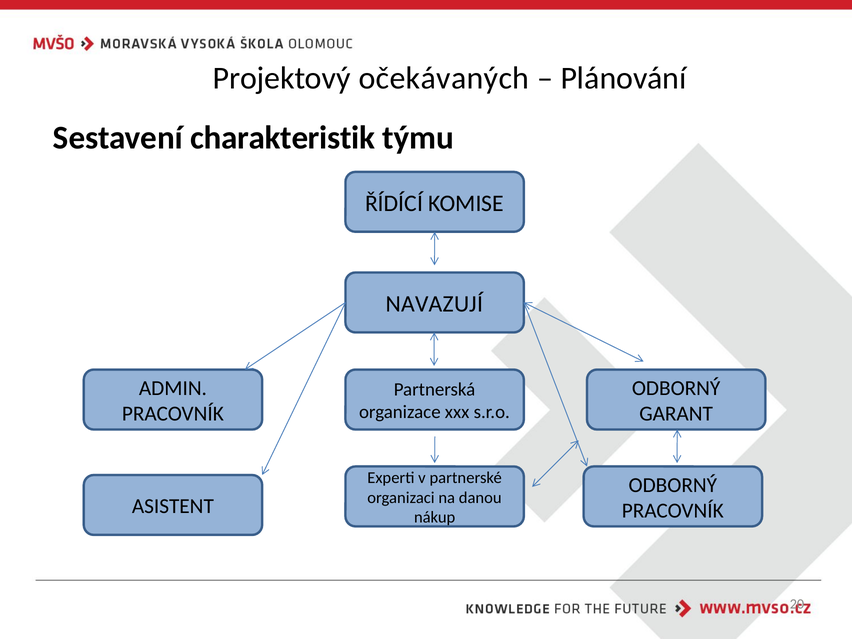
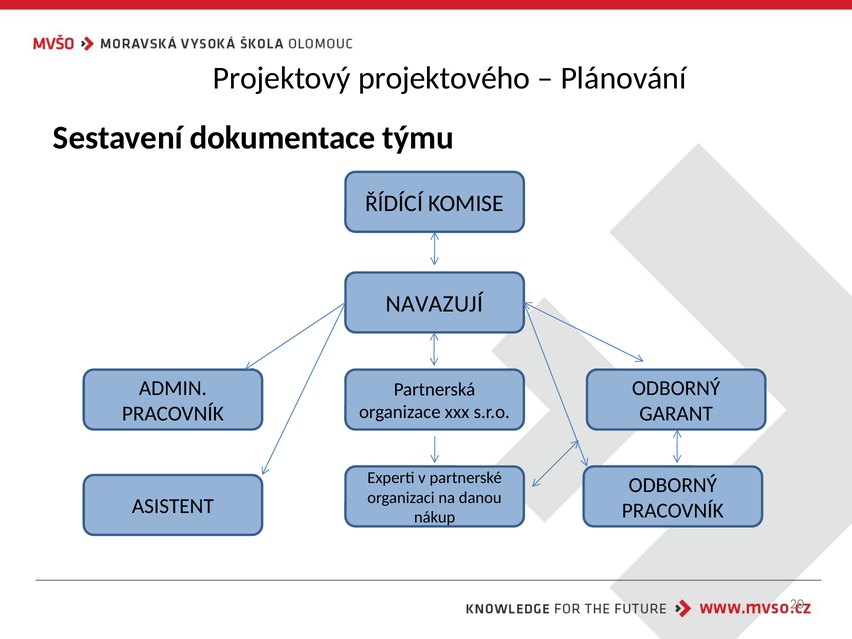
očekávaných: očekávaných -> projektového (444, 78)
charakteristik: charakteristik -> dokumentace (283, 138)
